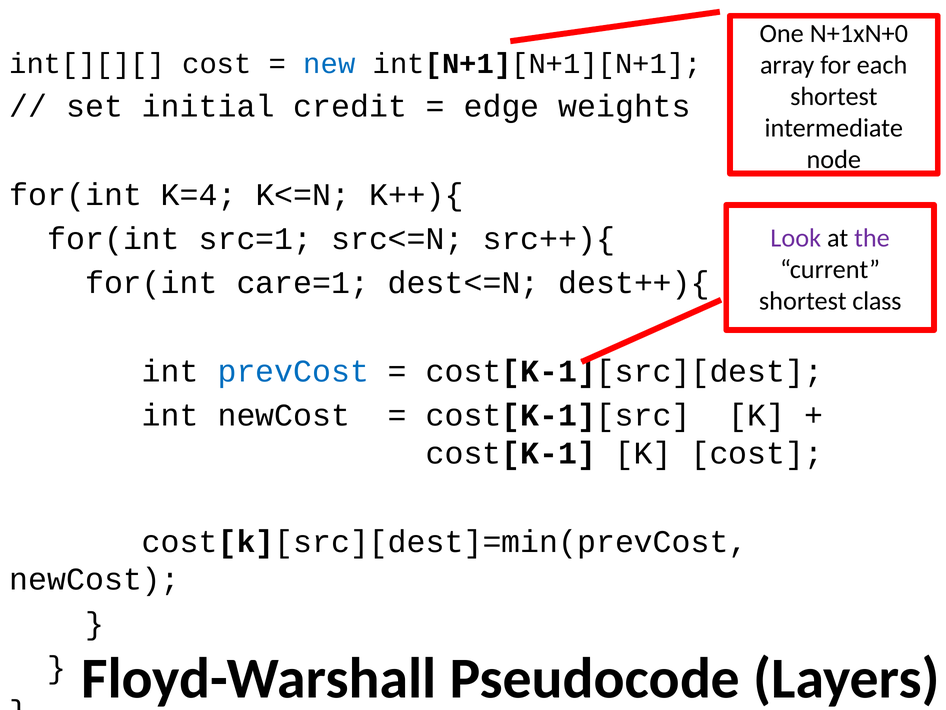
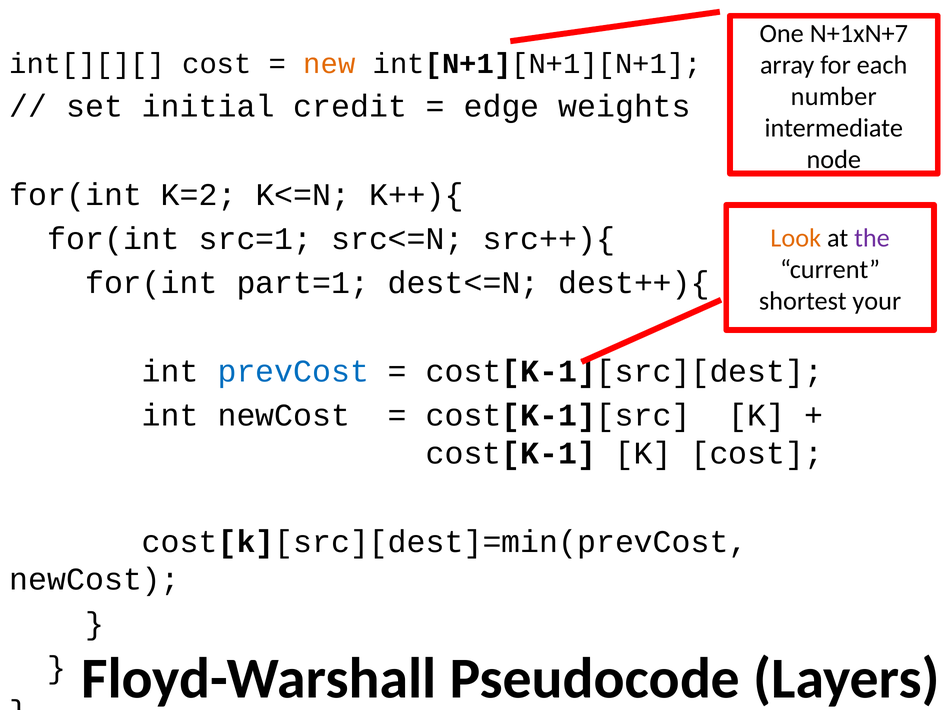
N+1xN+0: N+1xN+0 -> N+1xN+7 (859, 33)
new colour: blue -> orange (329, 63)
shortest: shortest -> number (834, 96)
K=4: K=4 -> K=2 (199, 195)
Look colour: purple -> orange (796, 238)
care=1: care=1 -> part=1 (303, 283)
class: class -> your (877, 301)
